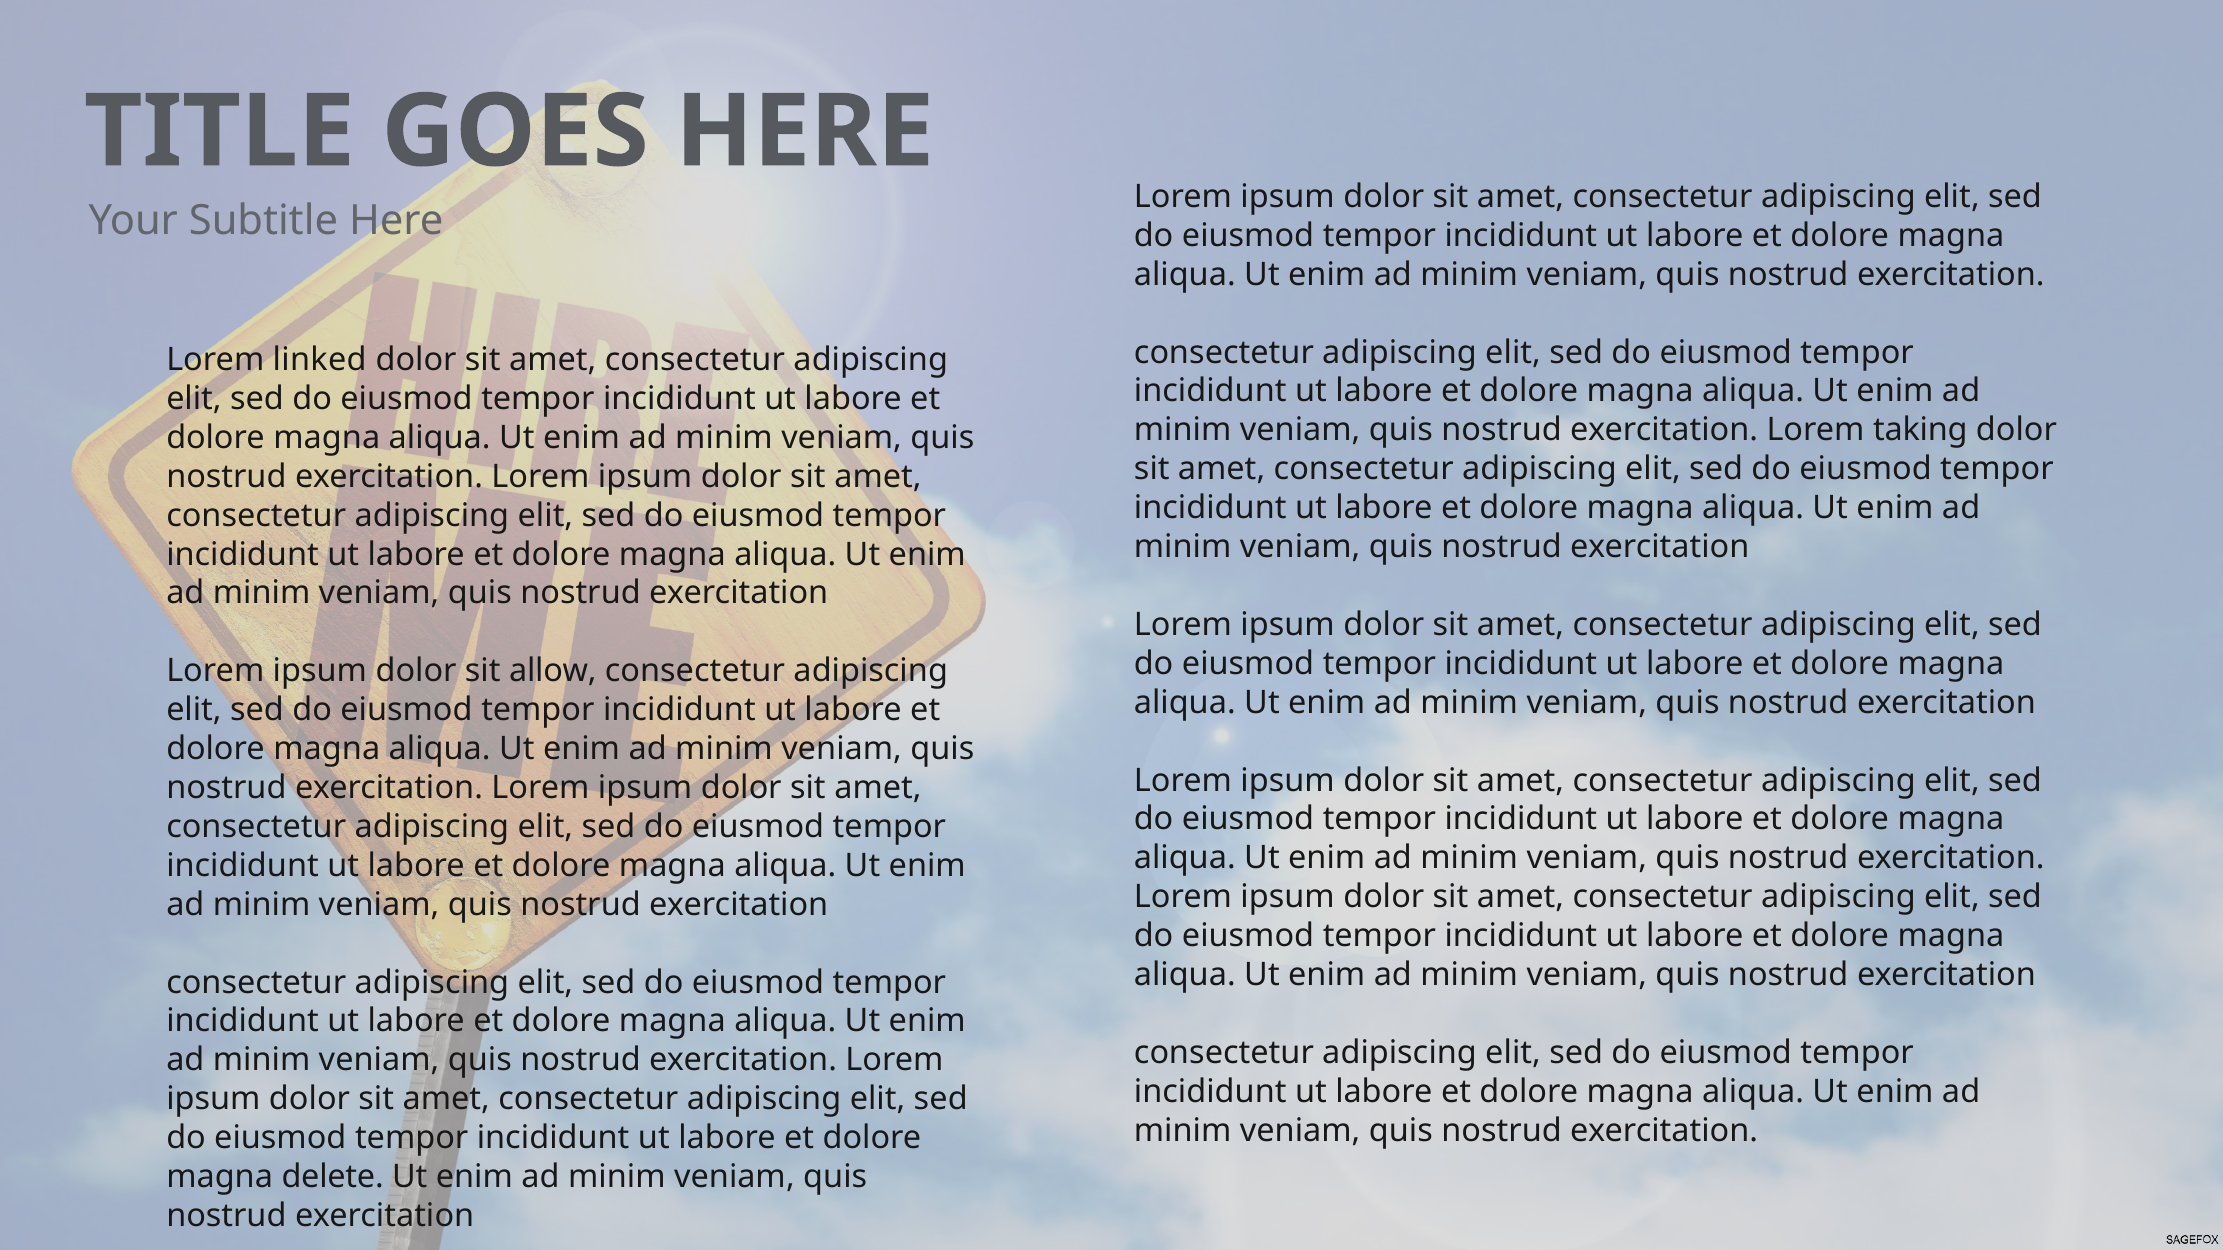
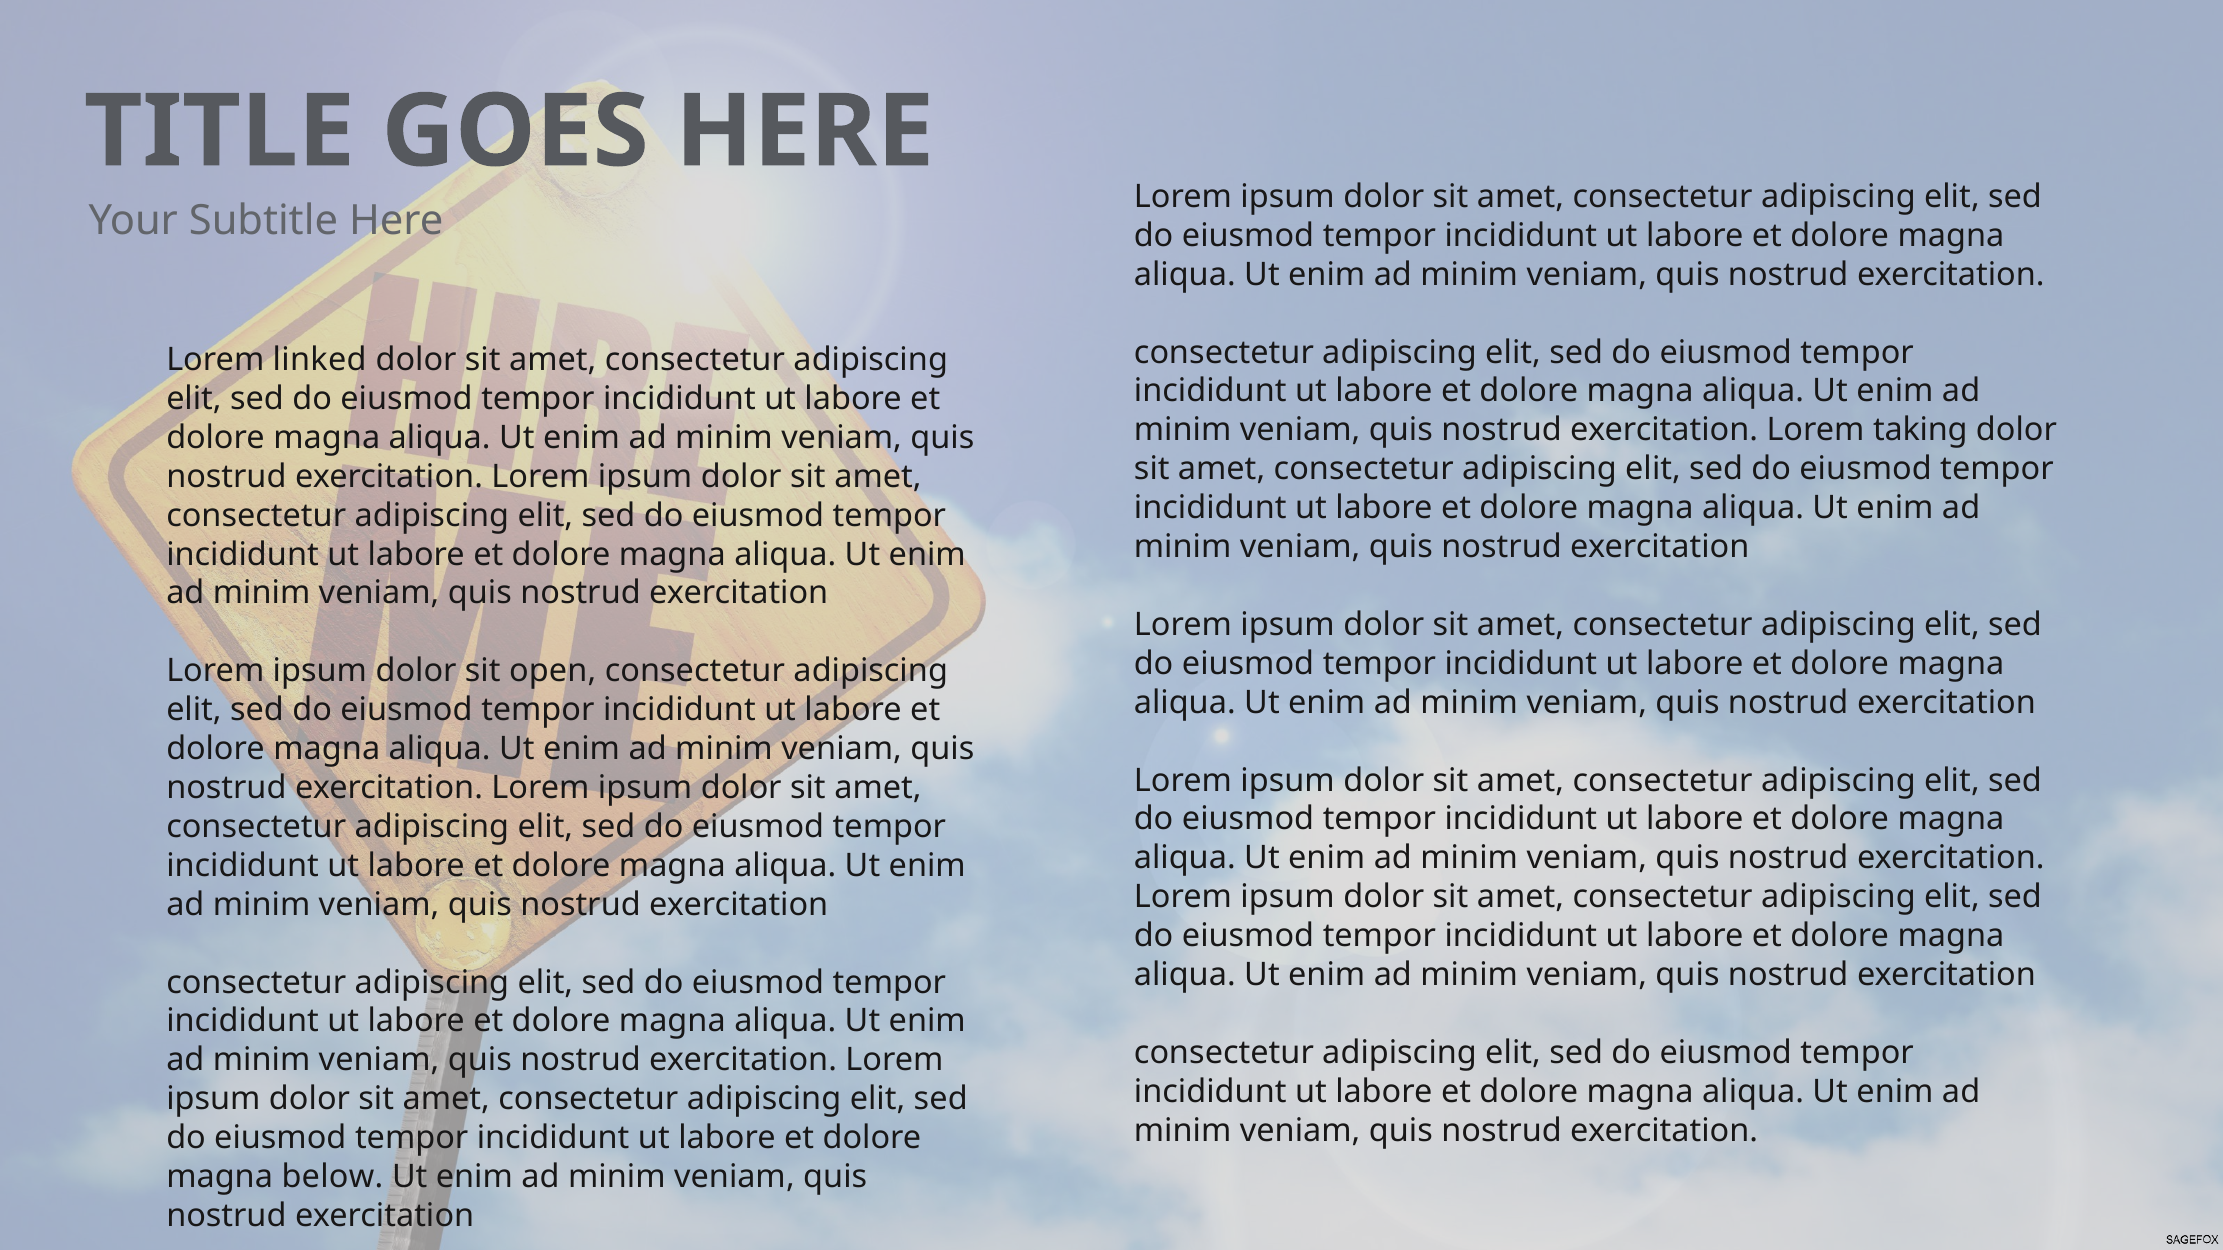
allow: allow -> open (553, 671)
delete: delete -> below (332, 1177)
